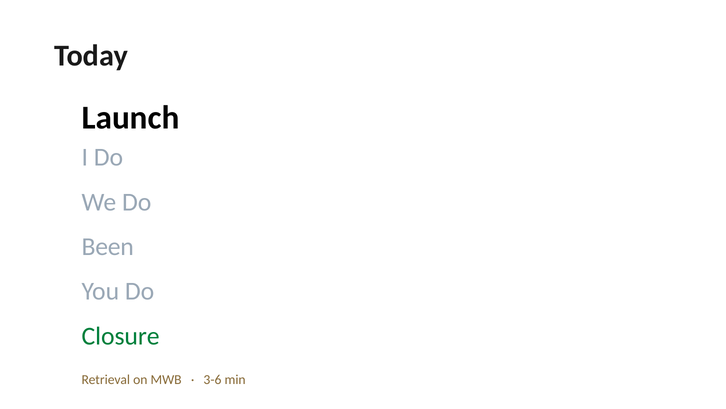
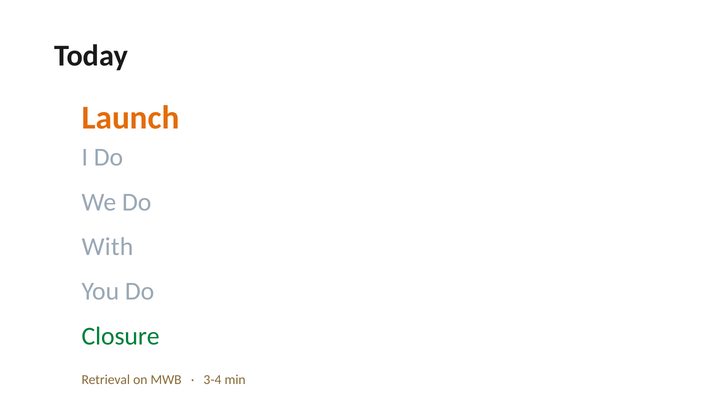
Launch colour: black -> orange (130, 118)
Been: Been -> With (107, 246)
3-6: 3-6 -> 3-4 (212, 379)
